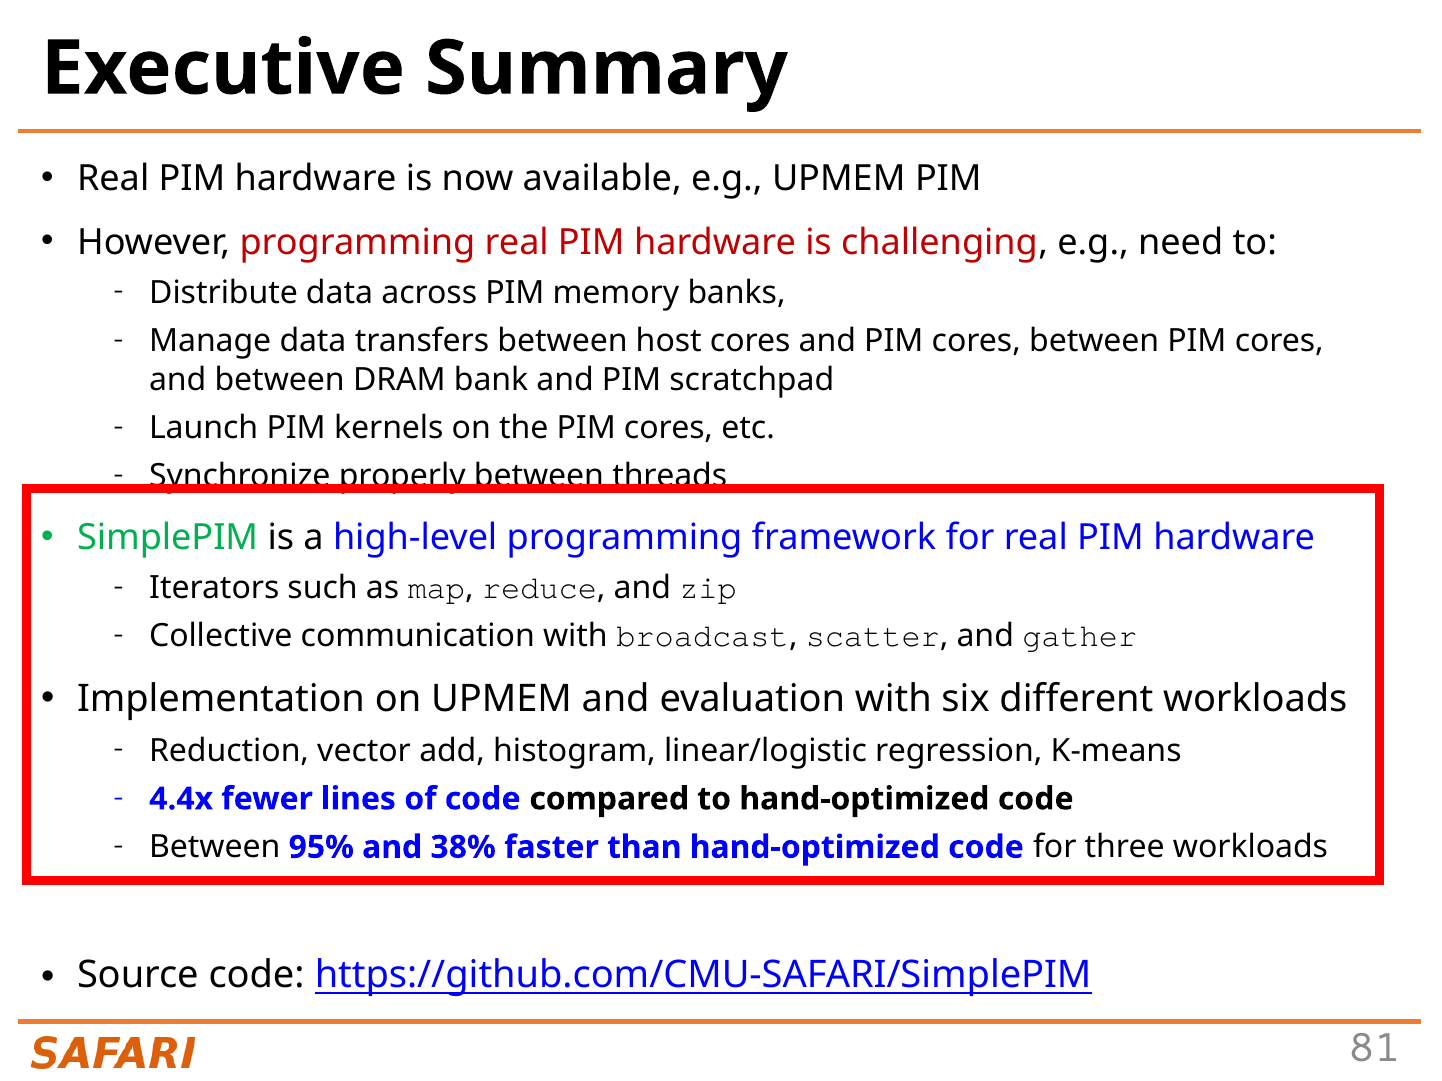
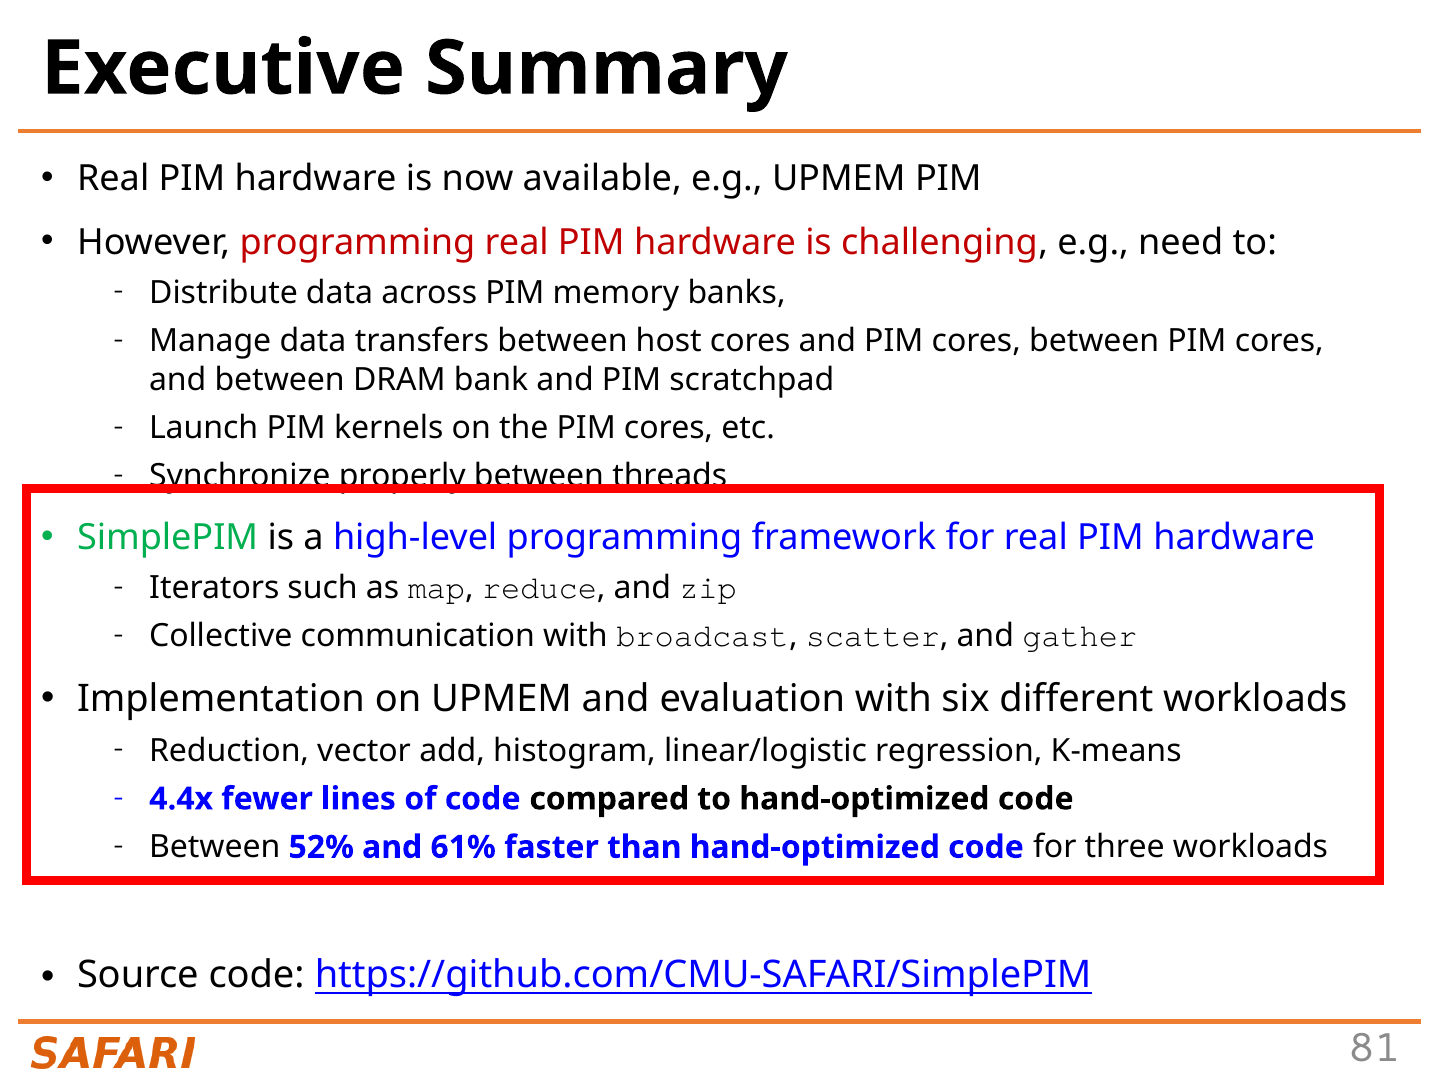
95%: 95% -> 52% (321, 848)
38%: 38% -> 61% (463, 848)
